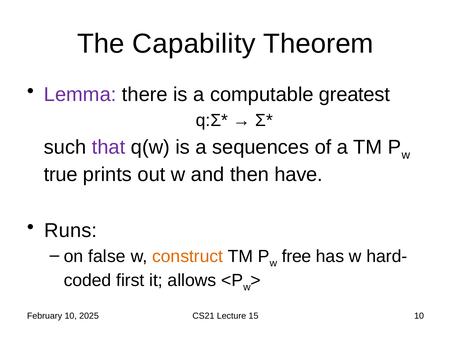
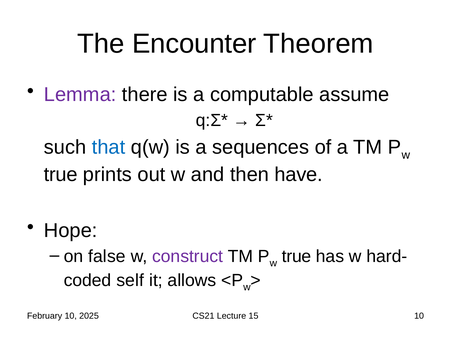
Capability: Capability -> Encounter (194, 44)
greatest: greatest -> assume (354, 95)
that colour: purple -> blue (109, 147)
Runs: Runs -> Hope (71, 231)
construct colour: orange -> purple (188, 257)
free: free -> true (297, 257)
first: first -> self (130, 281)
